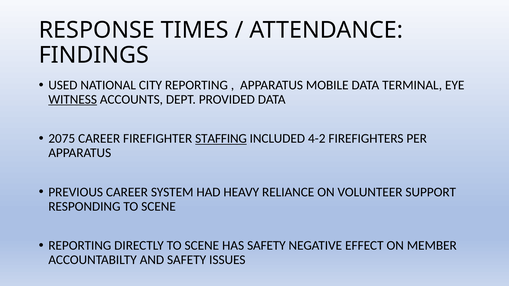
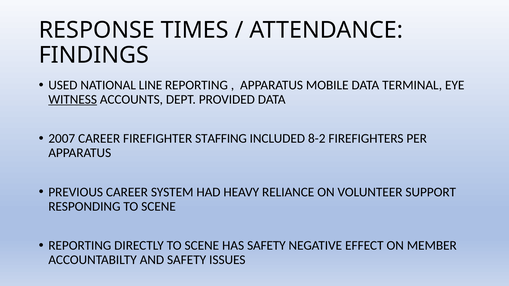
CITY: CITY -> LINE (150, 85)
2075: 2075 -> 2007 (62, 139)
STAFFING underline: present -> none (221, 139)
4-2: 4-2 -> 8-2 (317, 139)
